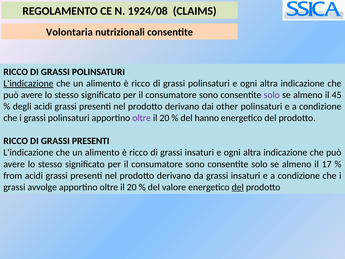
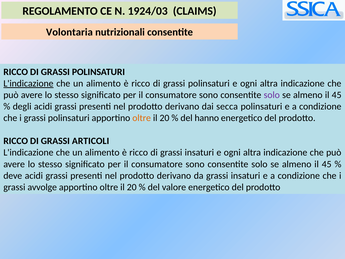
1924/08: 1924/08 -> 1924/03 (148, 11)
other: other -> secca (227, 106)
oltre colour: purple -> orange (142, 118)
DI GRASSI PRESENTI: PRESENTI -> ARTICOLI (91, 141)
17: 17 -> 45 (327, 164)
from: from -> deve (13, 175)
del underline: present -> none (238, 187)
